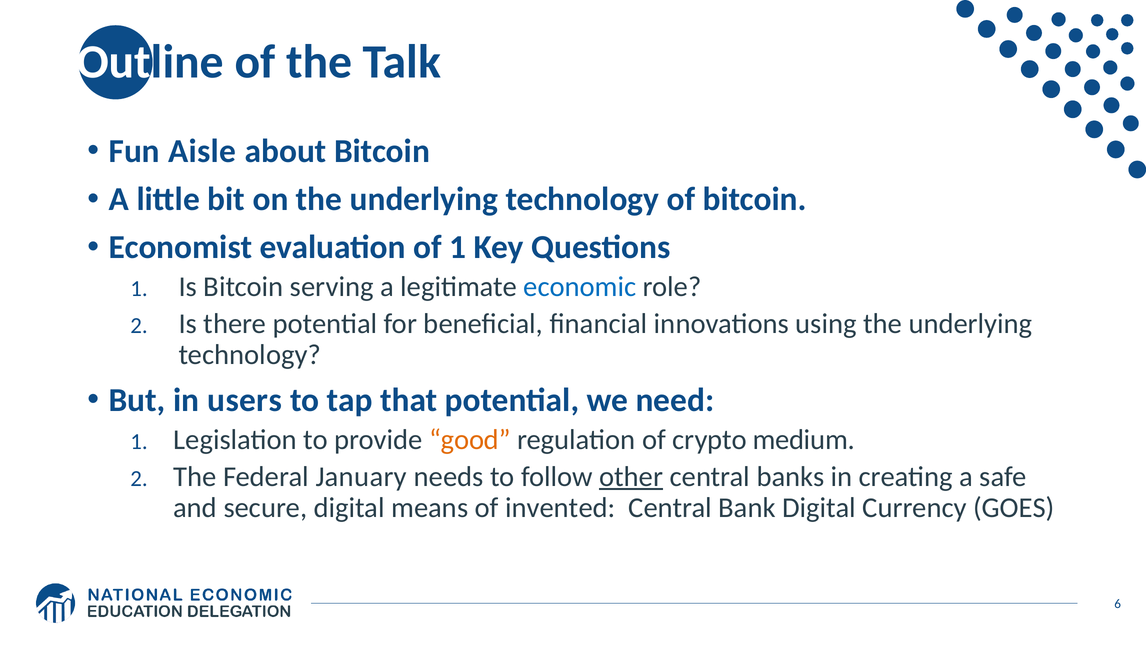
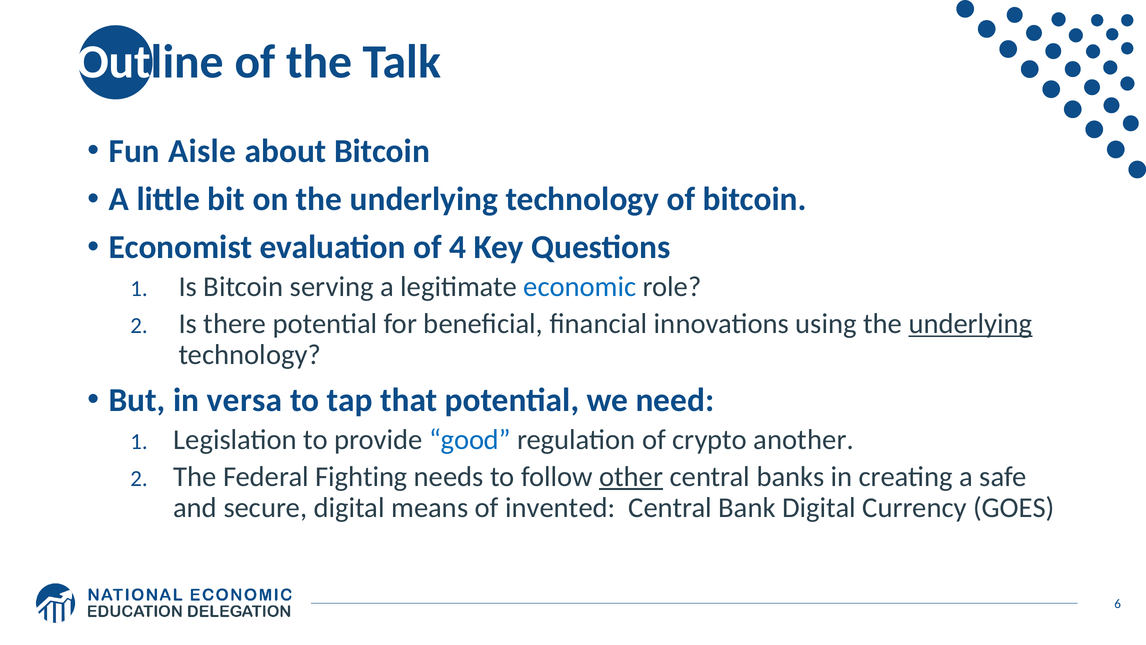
of 1: 1 -> 4 (458, 247)
underlying underline: none -> present (971, 324)
users: users -> versa (245, 400)
good colour: orange -> blue (470, 439)
medium: medium -> another (804, 439)
January: January -> Fighting (361, 476)
